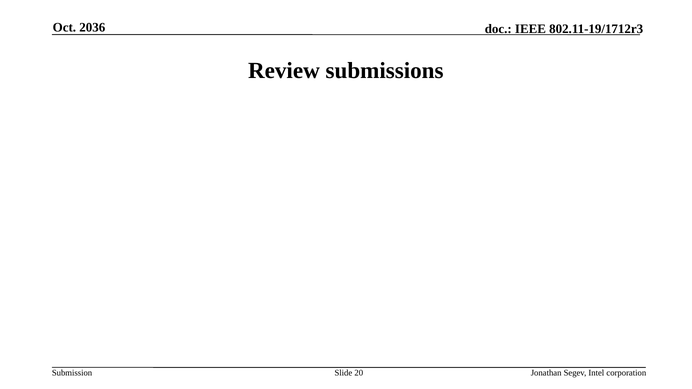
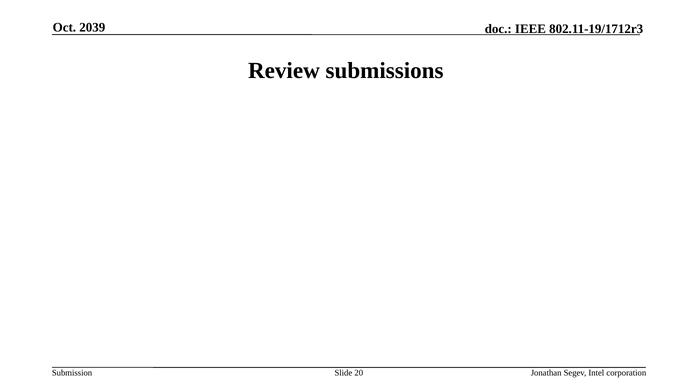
2036: 2036 -> 2039 (92, 28)
